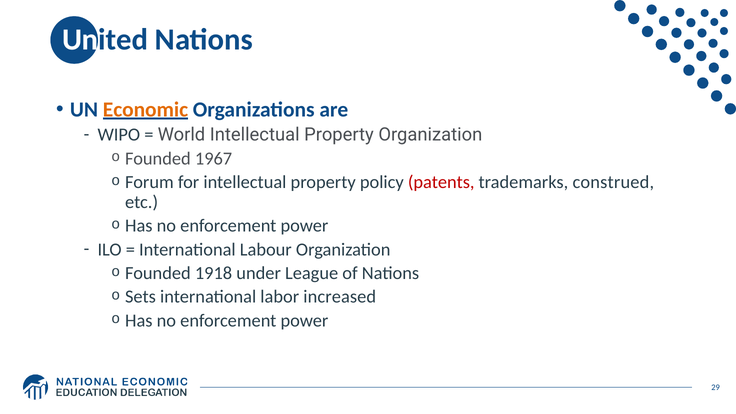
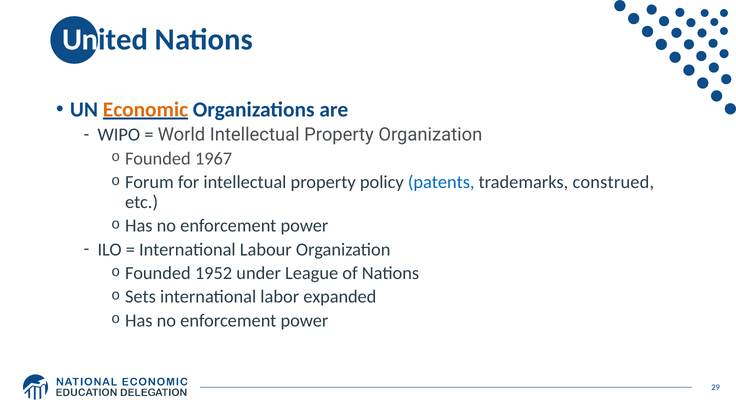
patents colour: red -> blue (441, 182)
1918: 1918 -> 1952 (214, 273)
increased: increased -> expanded (340, 297)
